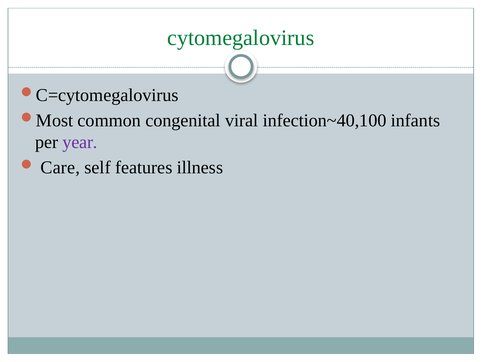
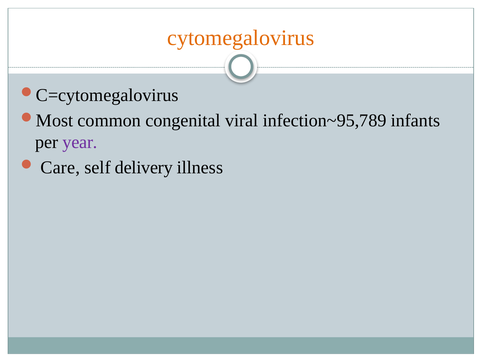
cytomegalovirus colour: green -> orange (241, 38)
infection~40,100: infection~40,100 -> infection~95,789 (325, 120)
features: features -> delivery (144, 167)
